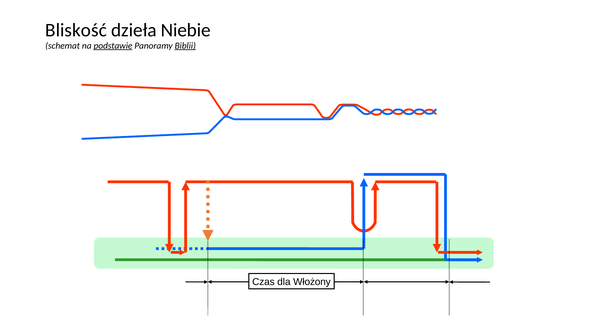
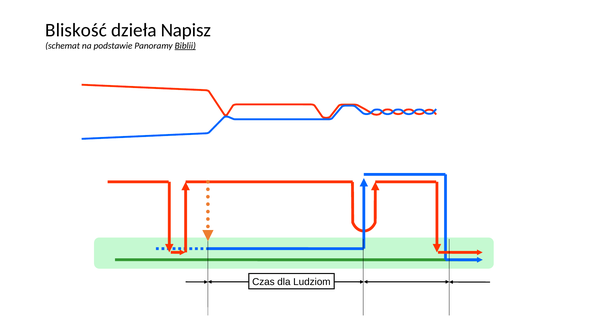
Niebie: Niebie -> Napisz (186, 30)
podstawie underline: present -> none (113, 46)
Włożony: Włożony -> Ludziom (312, 282)
